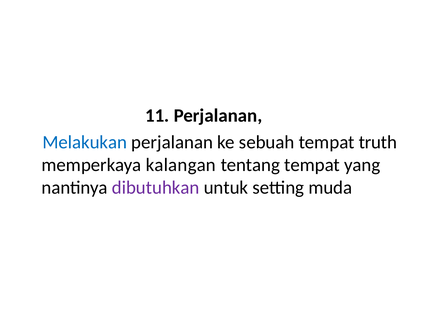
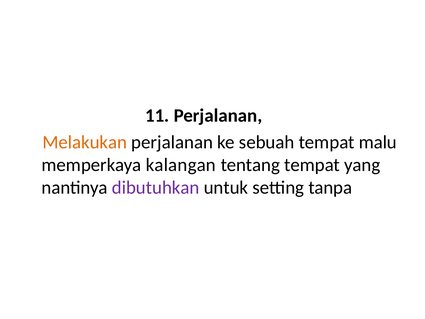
Melakukan colour: blue -> orange (85, 142)
truth: truth -> malu (378, 142)
muda: muda -> tanpa (330, 187)
